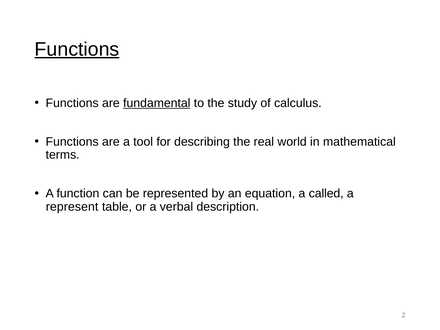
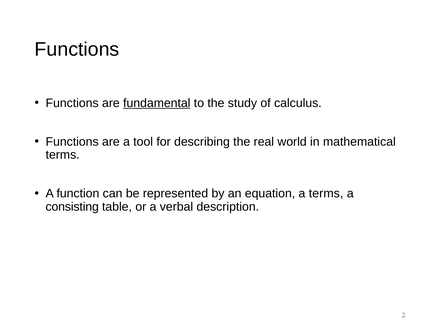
Functions underline: present -> none (77, 49)
a called: called -> terms (326, 193)
represent: represent -> consisting (72, 207)
